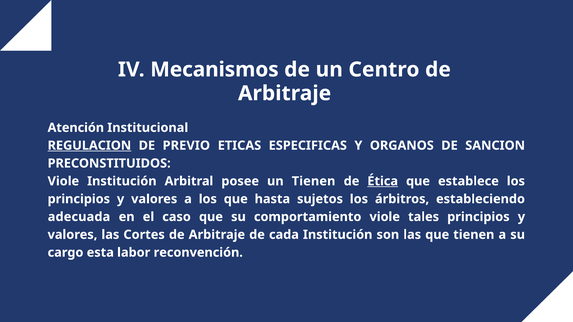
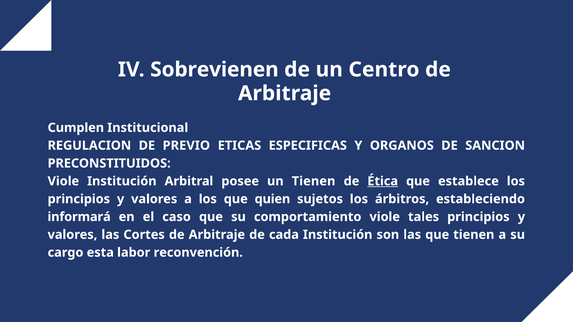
Mecanismos: Mecanismos -> Sobrevienen (214, 70)
Atención: Atención -> Cumplen (76, 128)
REGULACION underline: present -> none (89, 146)
hasta: hasta -> quien (272, 199)
adecuada: adecuada -> informará (79, 217)
